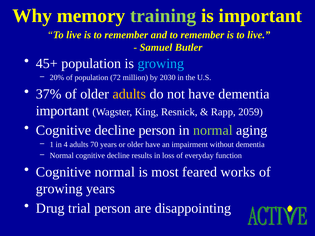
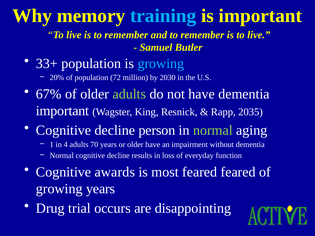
training colour: light green -> light blue (163, 16)
45+: 45+ -> 33+ (47, 63)
37%: 37% -> 67% (49, 94)
adults colour: yellow -> light green (129, 94)
2059: 2059 -> 2035 (251, 112)
Cognitive normal: normal -> awards (115, 172)
feared works: works -> feared (238, 172)
trial person: person -> occurs (113, 209)
